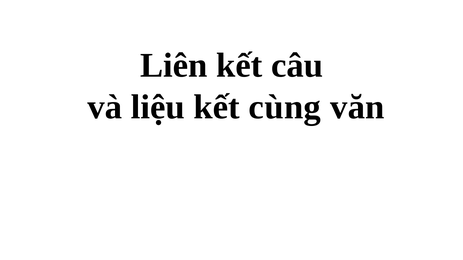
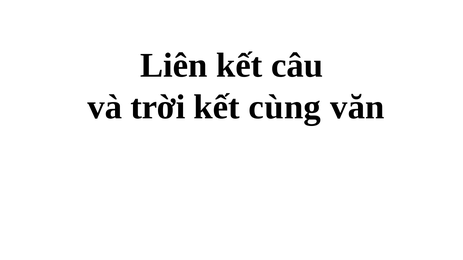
liệu: liệu -> trời (158, 107)
